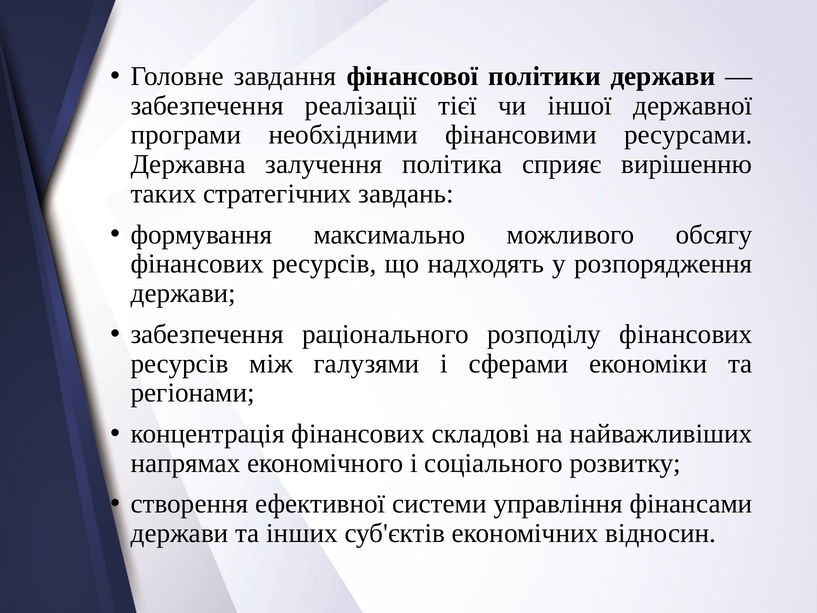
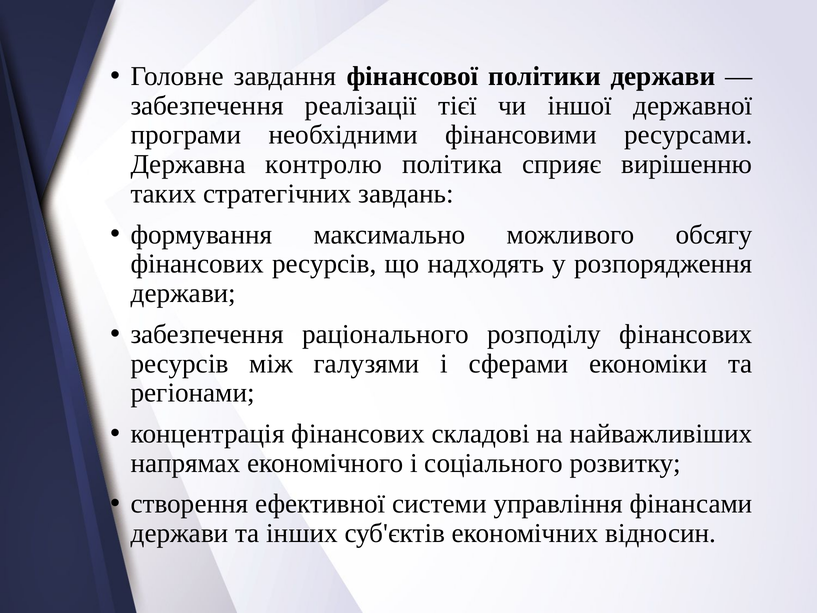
залучення: залучення -> контролю (324, 164)
